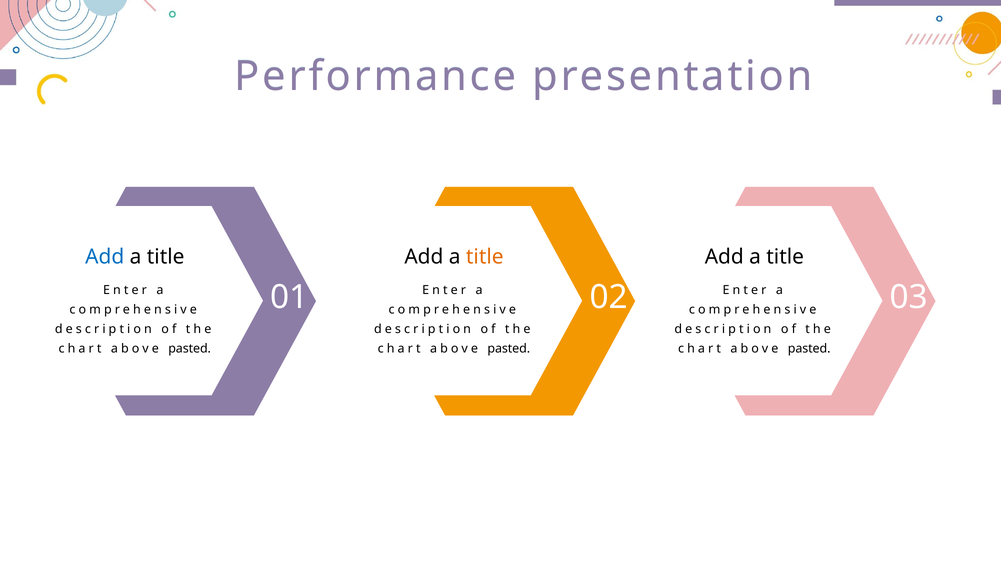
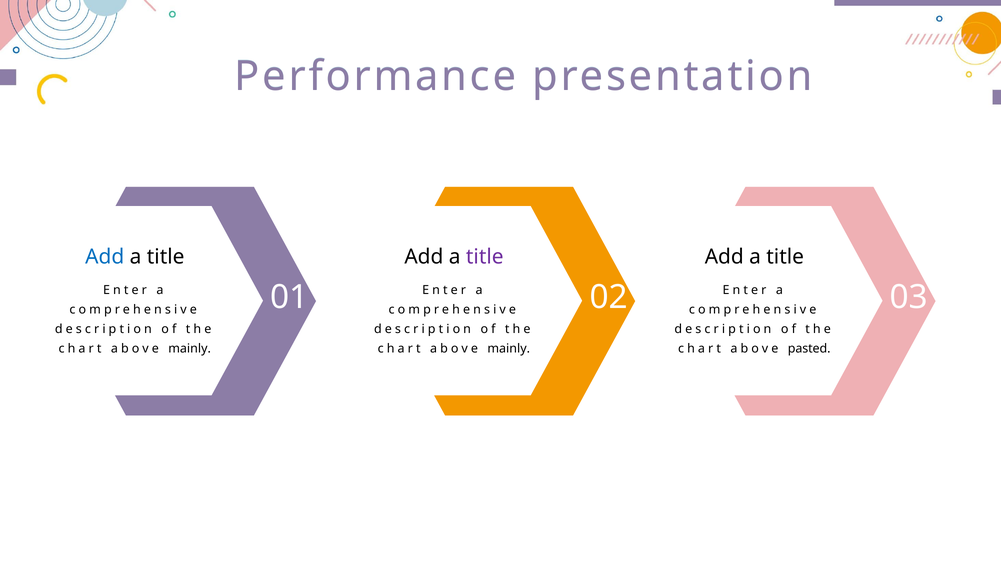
title colour: orange -> purple (485, 257)
pasted: pasted -> mainly (190, 349)
pasted: pasted -> mainly (509, 349)
